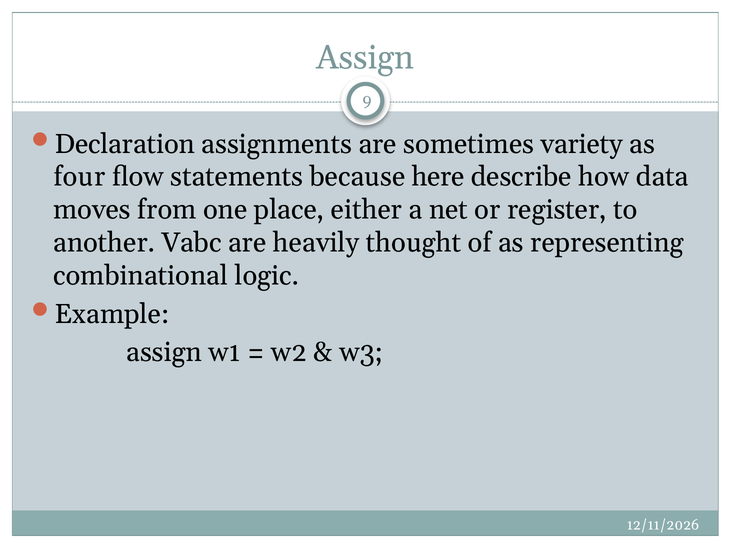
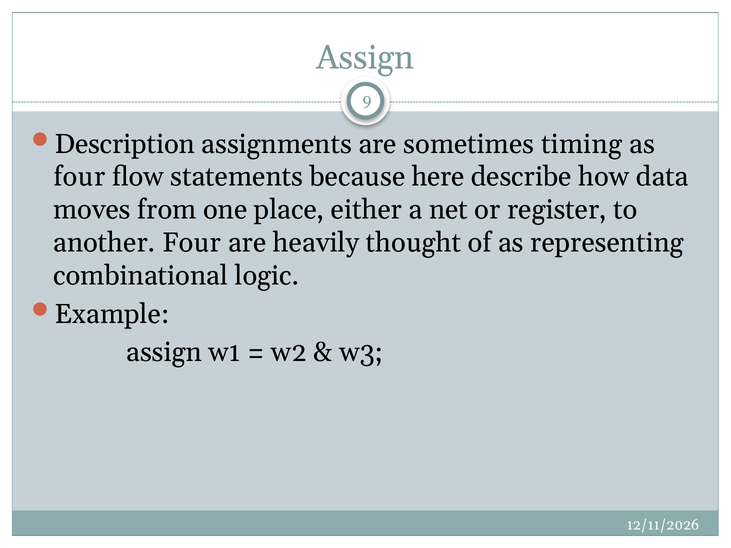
Declaration: Declaration -> Description (125, 144)
variety: variety -> timing (582, 144)
another Vabc: Vabc -> Four (192, 243)
